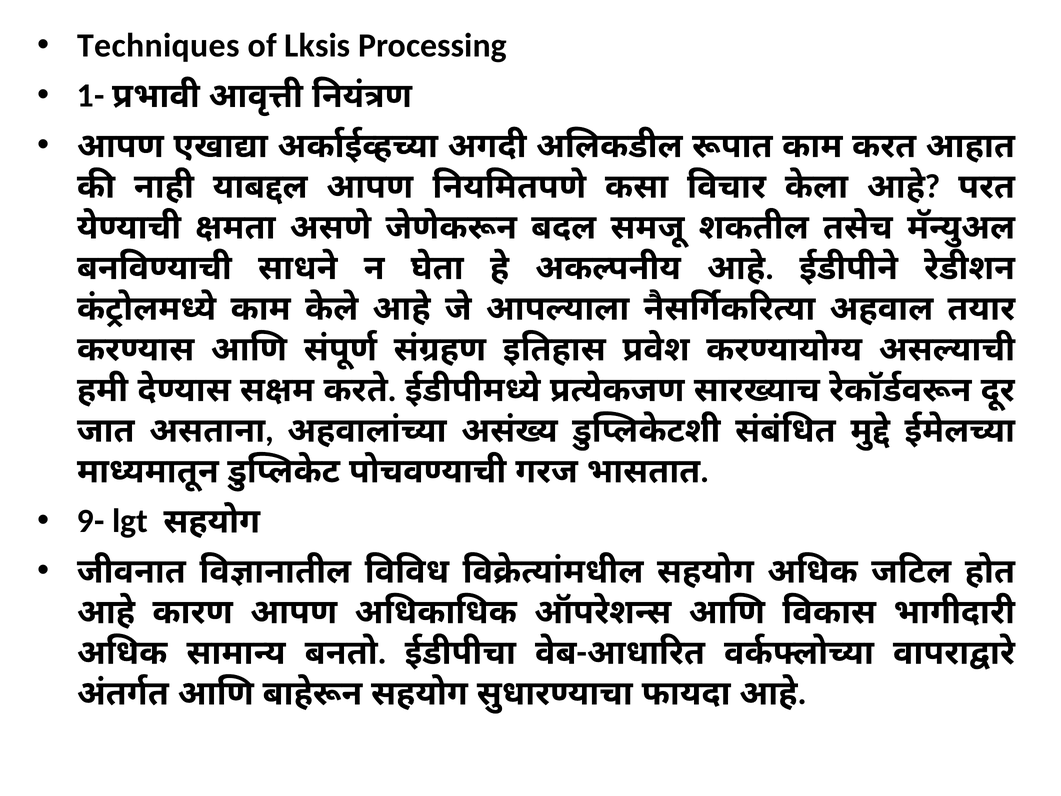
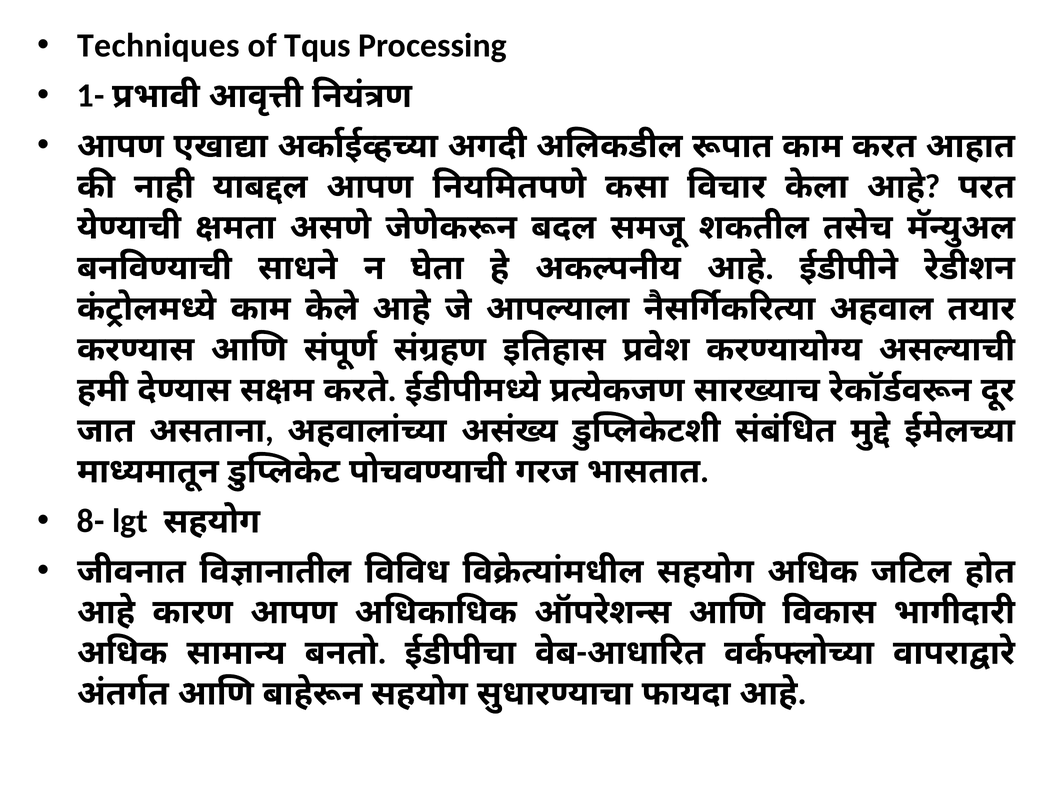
Lksis: Lksis -> Tqus (317, 46)
9-: 9- -> 8- (91, 521)
